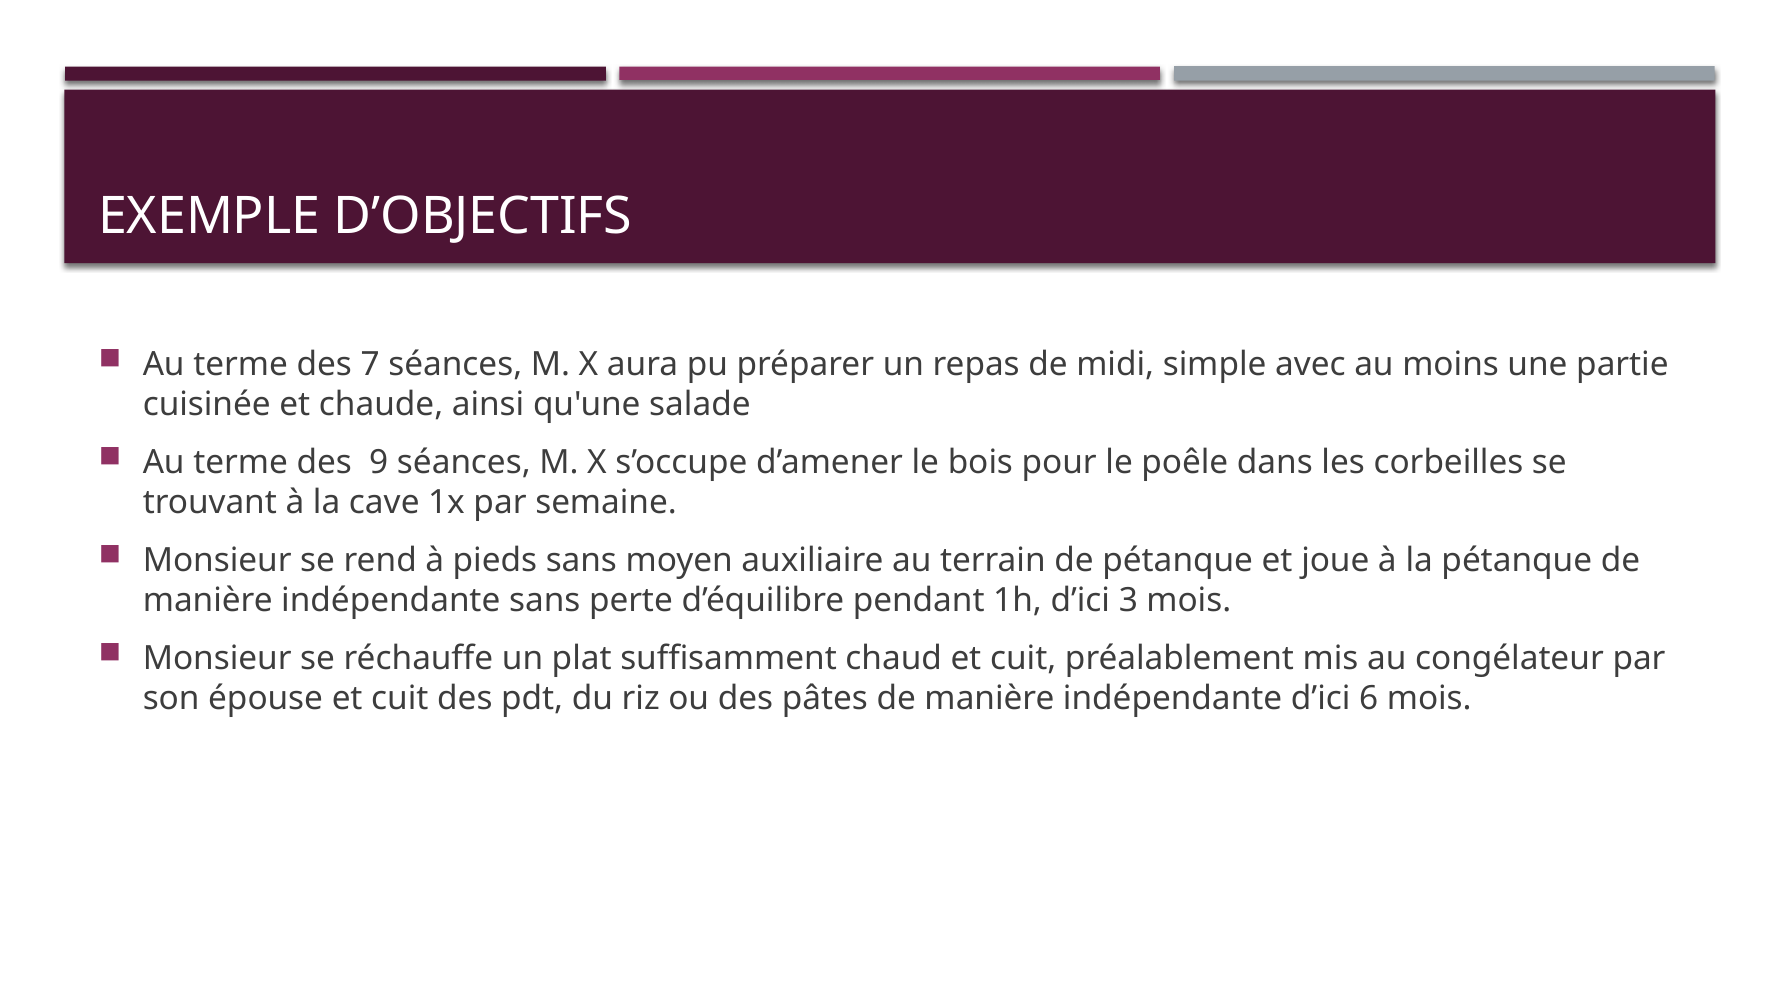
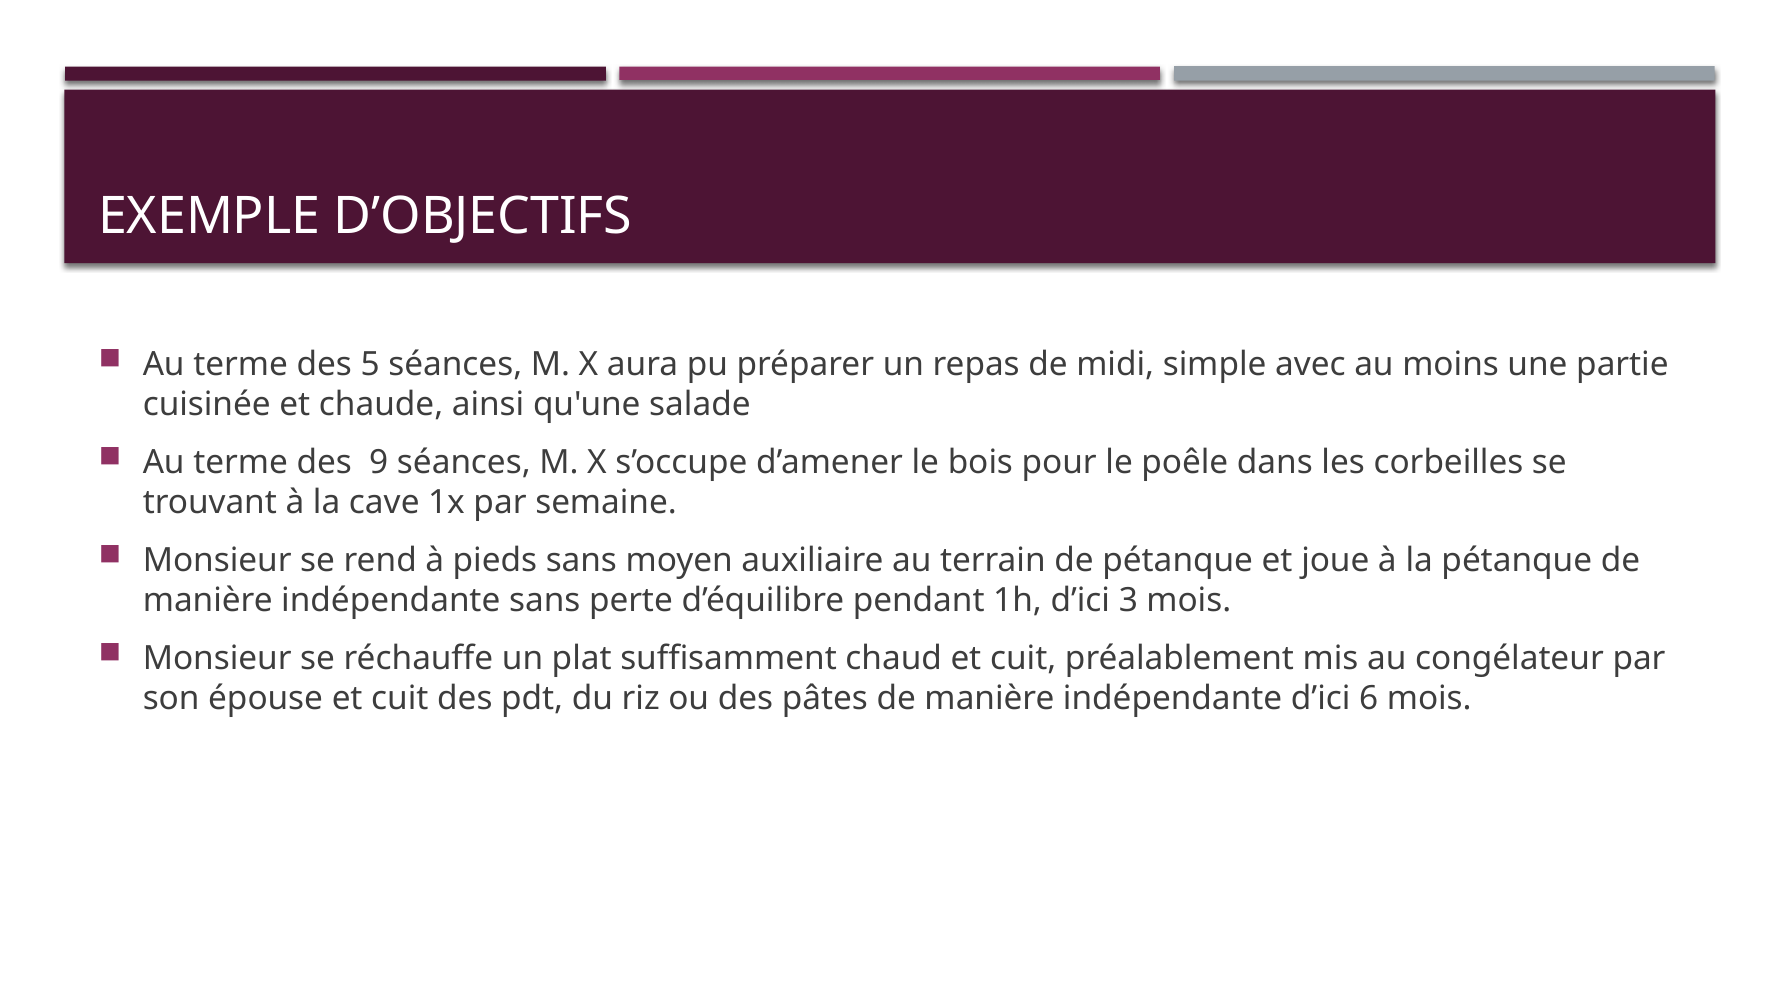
7: 7 -> 5 (370, 364)
